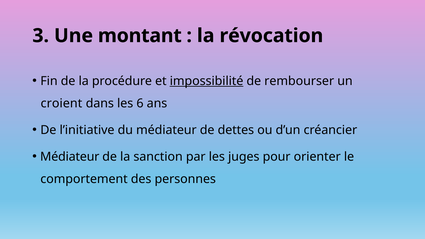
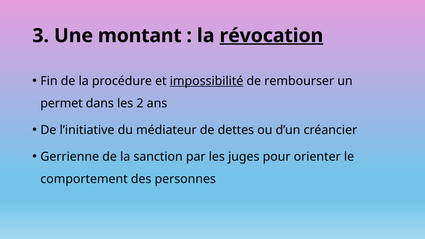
révocation underline: none -> present (271, 36)
croient: croient -> permet (62, 103)
6: 6 -> 2 (140, 103)
Médiateur: Médiateur -> Gerrienne (70, 157)
